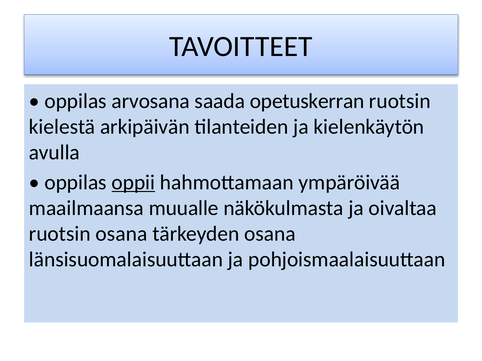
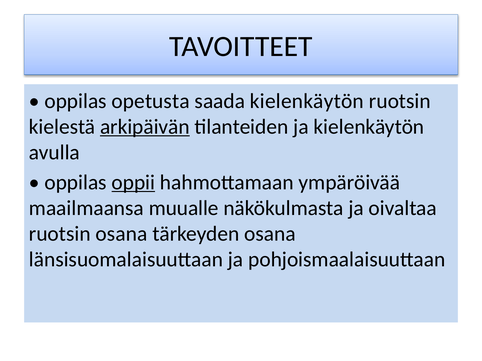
arvosana: arvosana -> opetusta (151, 101)
saada opetuskerran: opetuskerran -> kielenkäytön (307, 101)
arkipäivän underline: none -> present (145, 127)
